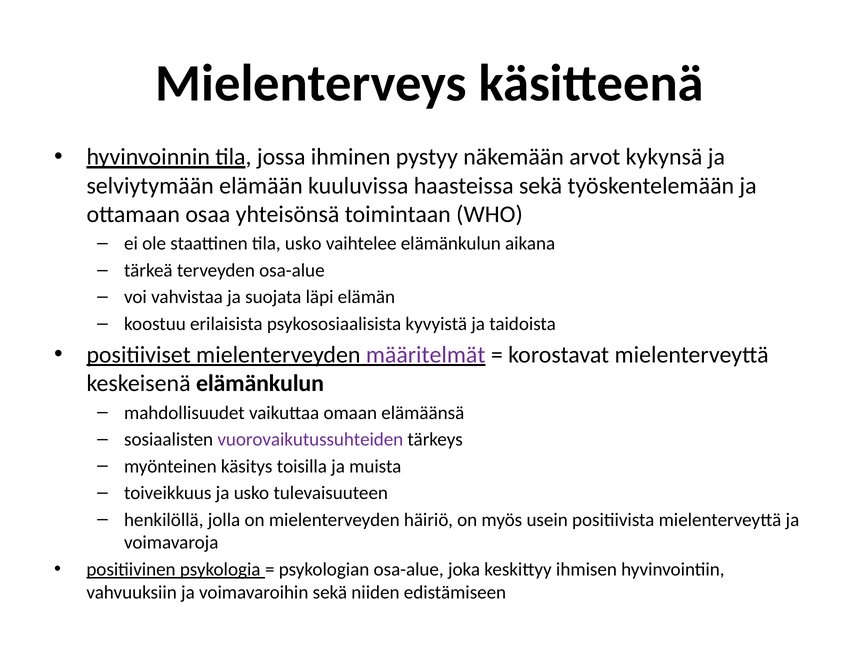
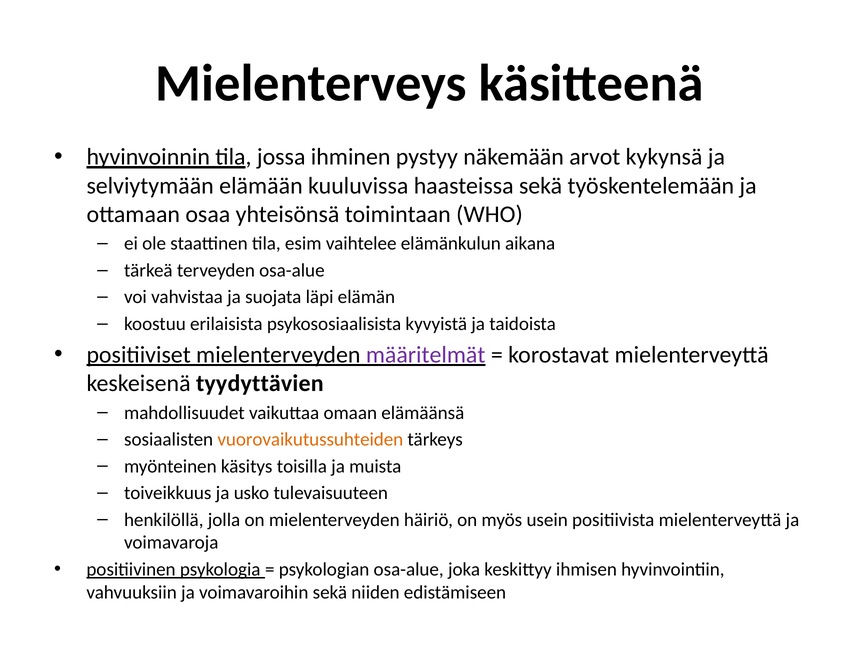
tila usko: usko -> esim (303, 244)
keskeisenä elämänkulun: elämänkulun -> tyydyttävien (260, 383)
vuorovaikutussuhteiden colour: purple -> orange (310, 440)
